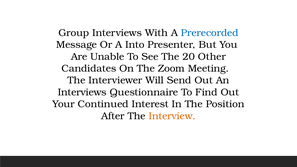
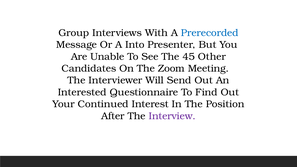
20: 20 -> 45 (189, 57)
Interviews: Interviews -> Interested (82, 92)
Interview colour: orange -> purple (172, 116)
